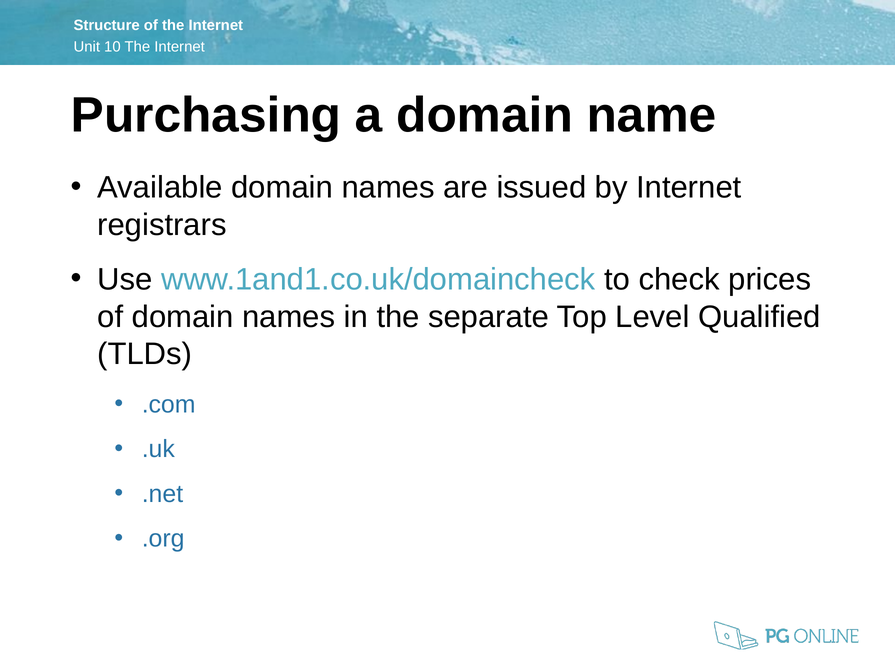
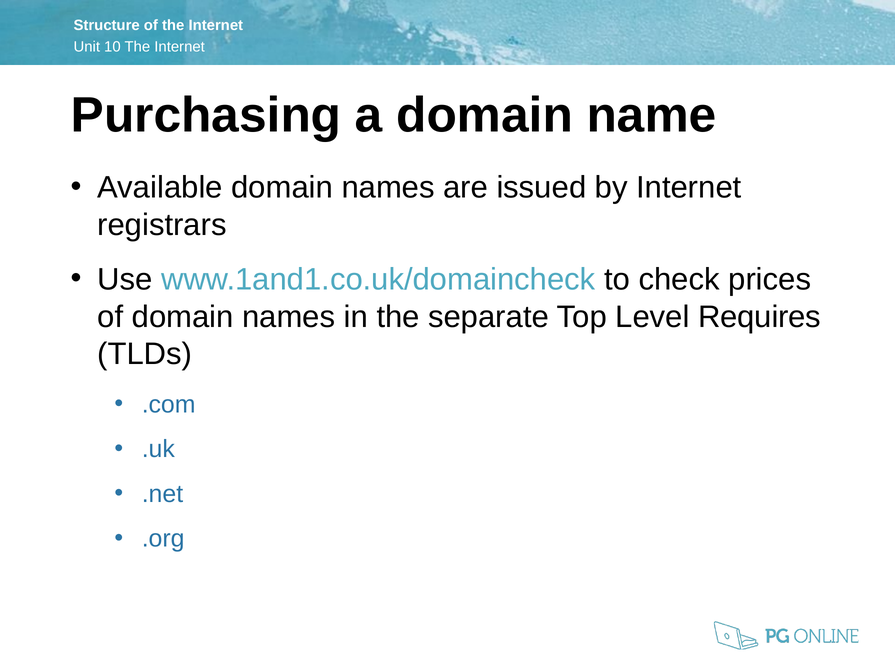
Qualified: Qualified -> Requires (760, 317)
